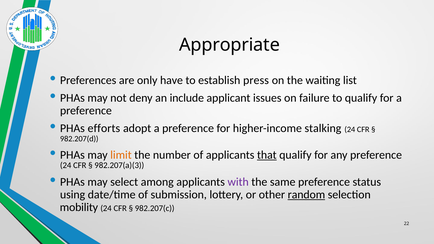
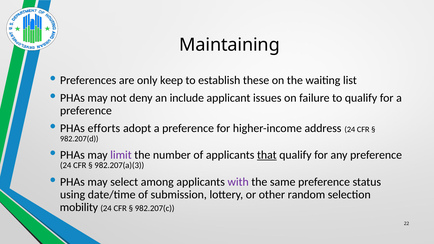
Appropriate: Appropriate -> Maintaining (229, 45)
have: have -> keep (172, 80)
press: press -> these (256, 80)
stalking: stalking -> address (323, 128)
limit colour: orange -> purple (121, 155)
random underline: present -> none (306, 195)
